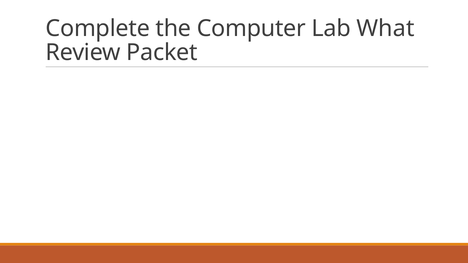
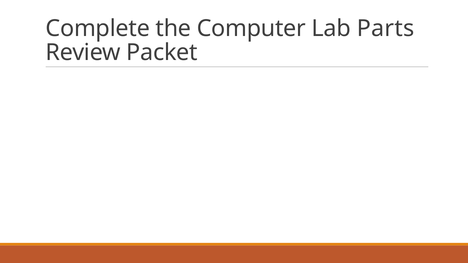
What: What -> Parts (385, 29)
